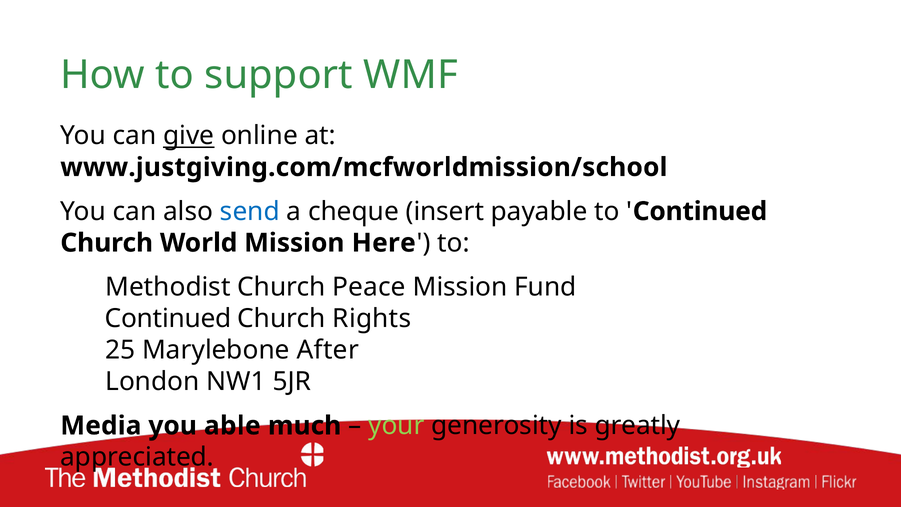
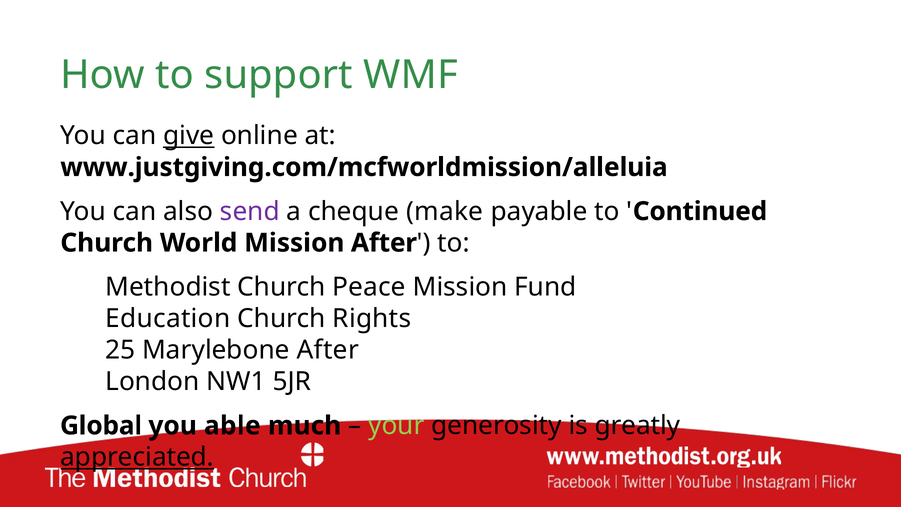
www.justgiving.com/mcfworldmission/school: www.justgiving.com/mcfworldmission/school -> www.justgiving.com/mcfworldmission/alleluia (364, 167)
send colour: blue -> purple (250, 211)
insert: insert -> make (445, 211)
Mission Here: Here -> After (384, 243)
Continued: Continued -> Education (168, 318)
Media: Media -> Global (101, 426)
appreciated underline: none -> present (137, 457)
